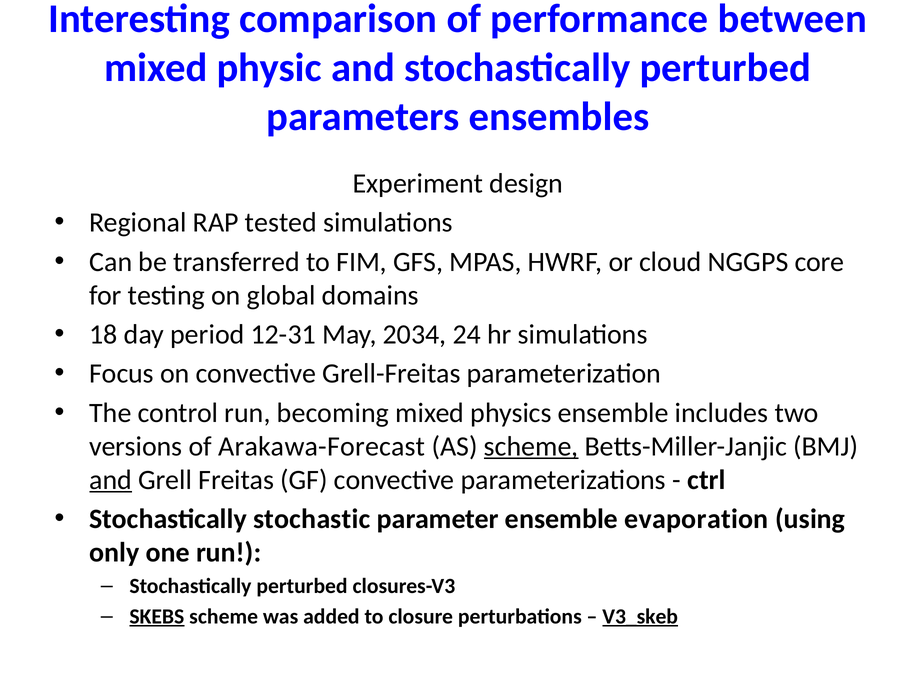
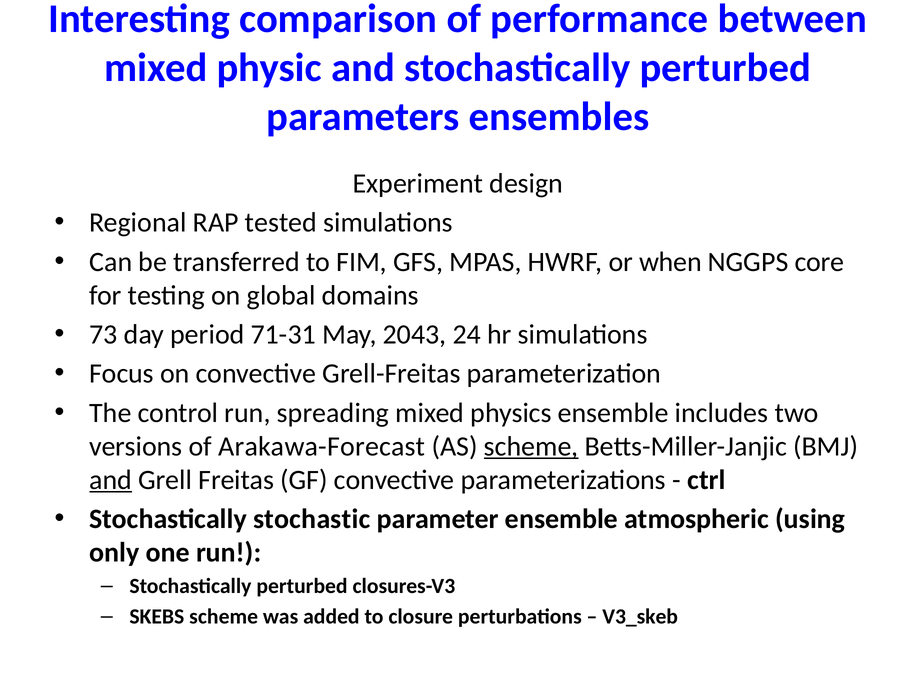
cloud: cloud -> when (670, 262)
18: 18 -> 73 (103, 335)
12-31: 12-31 -> 71-31 (283, 335)
2034: 2034 -> 2043 (415, 335)
becoming: becoming -> spreading (333, 413)
evaporation: evaporation -> atmospheric (697, 519)
SKEBS underline: present -> none (157, 617)
V3_skeb underline: present -> none (640, 617)
